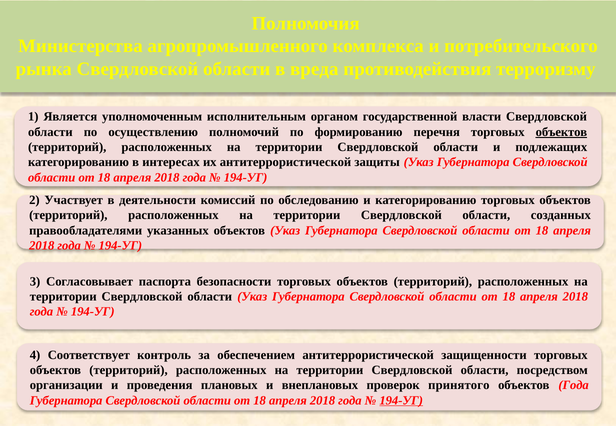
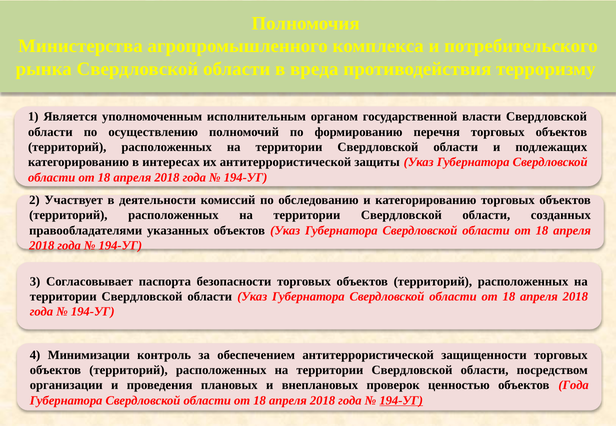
объектов underline: present -> none (561, 132)
Соответствует: Соответствует -> Минимизации (89, 355)
принятого: принятого -> ценностью (459, 386)
